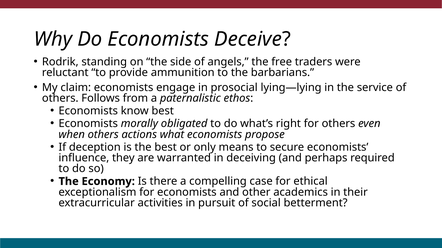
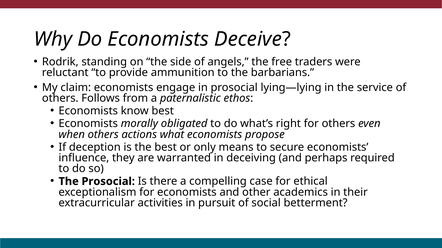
The Economy: Economy -> Prosocial (108, 182)
